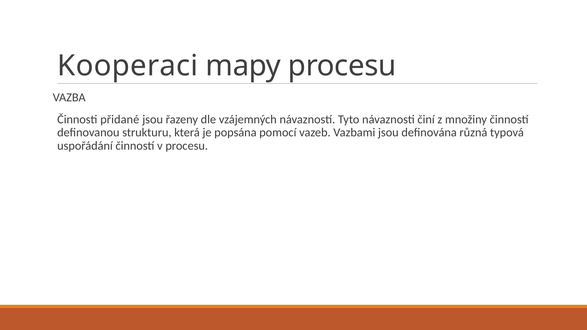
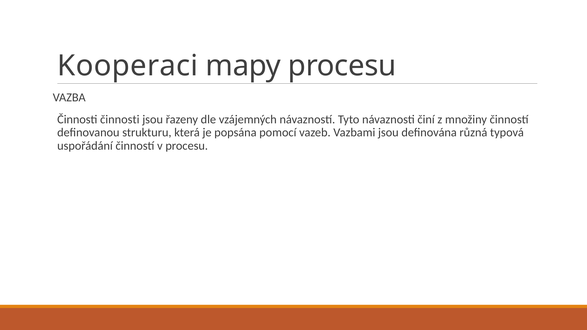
Činnosti přidané: přidané -> činnosti (120, 119)
